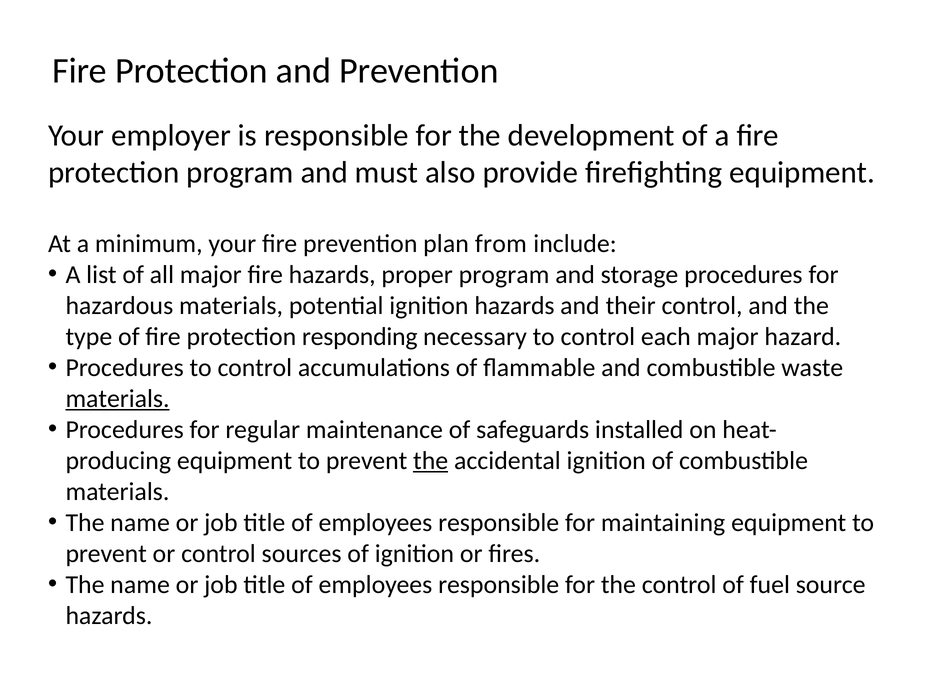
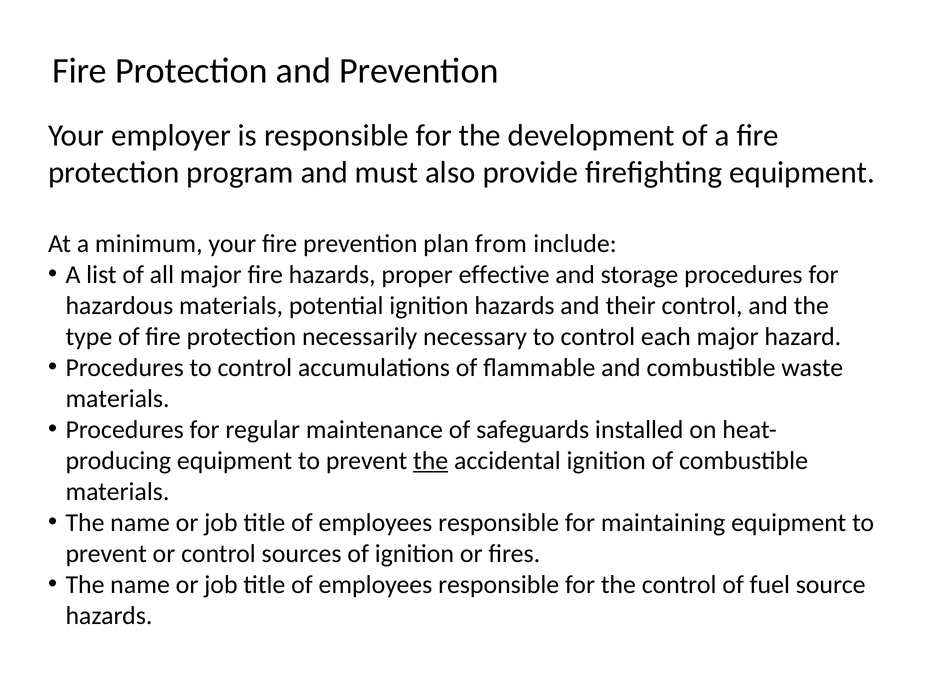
proper program: program -> effective (504, 275)
responding: responding -> necessarily (360, 337)
materials underline: present -> none (118, 399)
